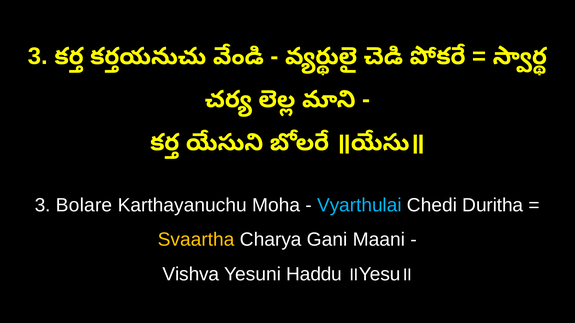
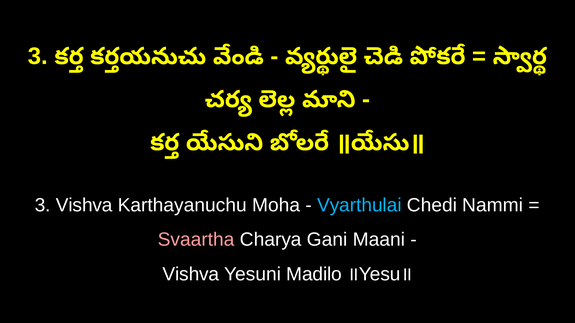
3 Bolare: Bolare -> Vishva (84, 205)
Duritha: Duritha -> Nammi (493, 205)
Svaartha colour: yellow -> pink (196, 240)
Haddu: Haddu -> Madilo (314, 274)
